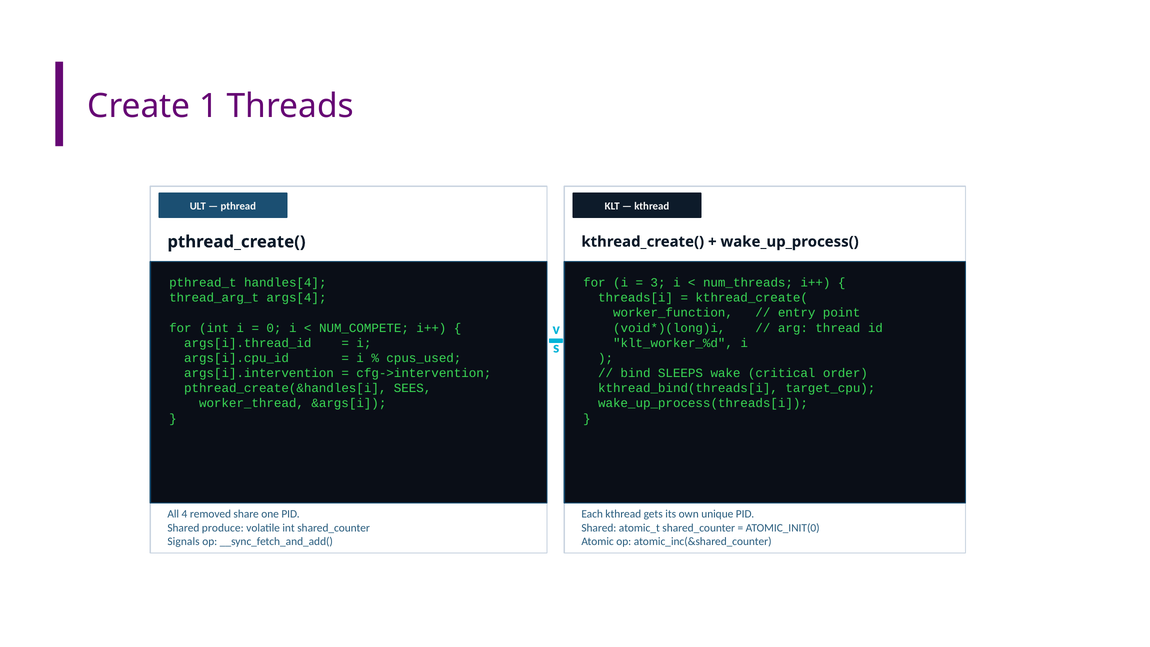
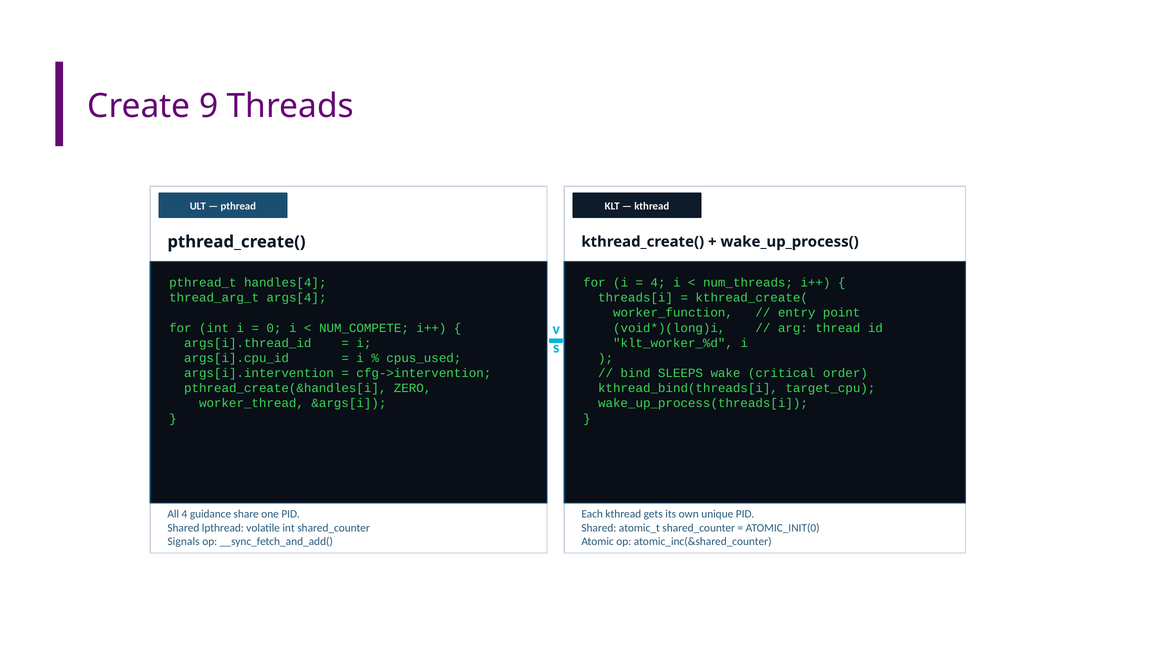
1: 1 -> 9 (209, 106)
3: 3 -> 4 (658, 283)
SEES: SEES -> ZERO (413, 388)
removed: removed -> guidance (211, 514)
produce: produce -> lpthread (223, 528)
